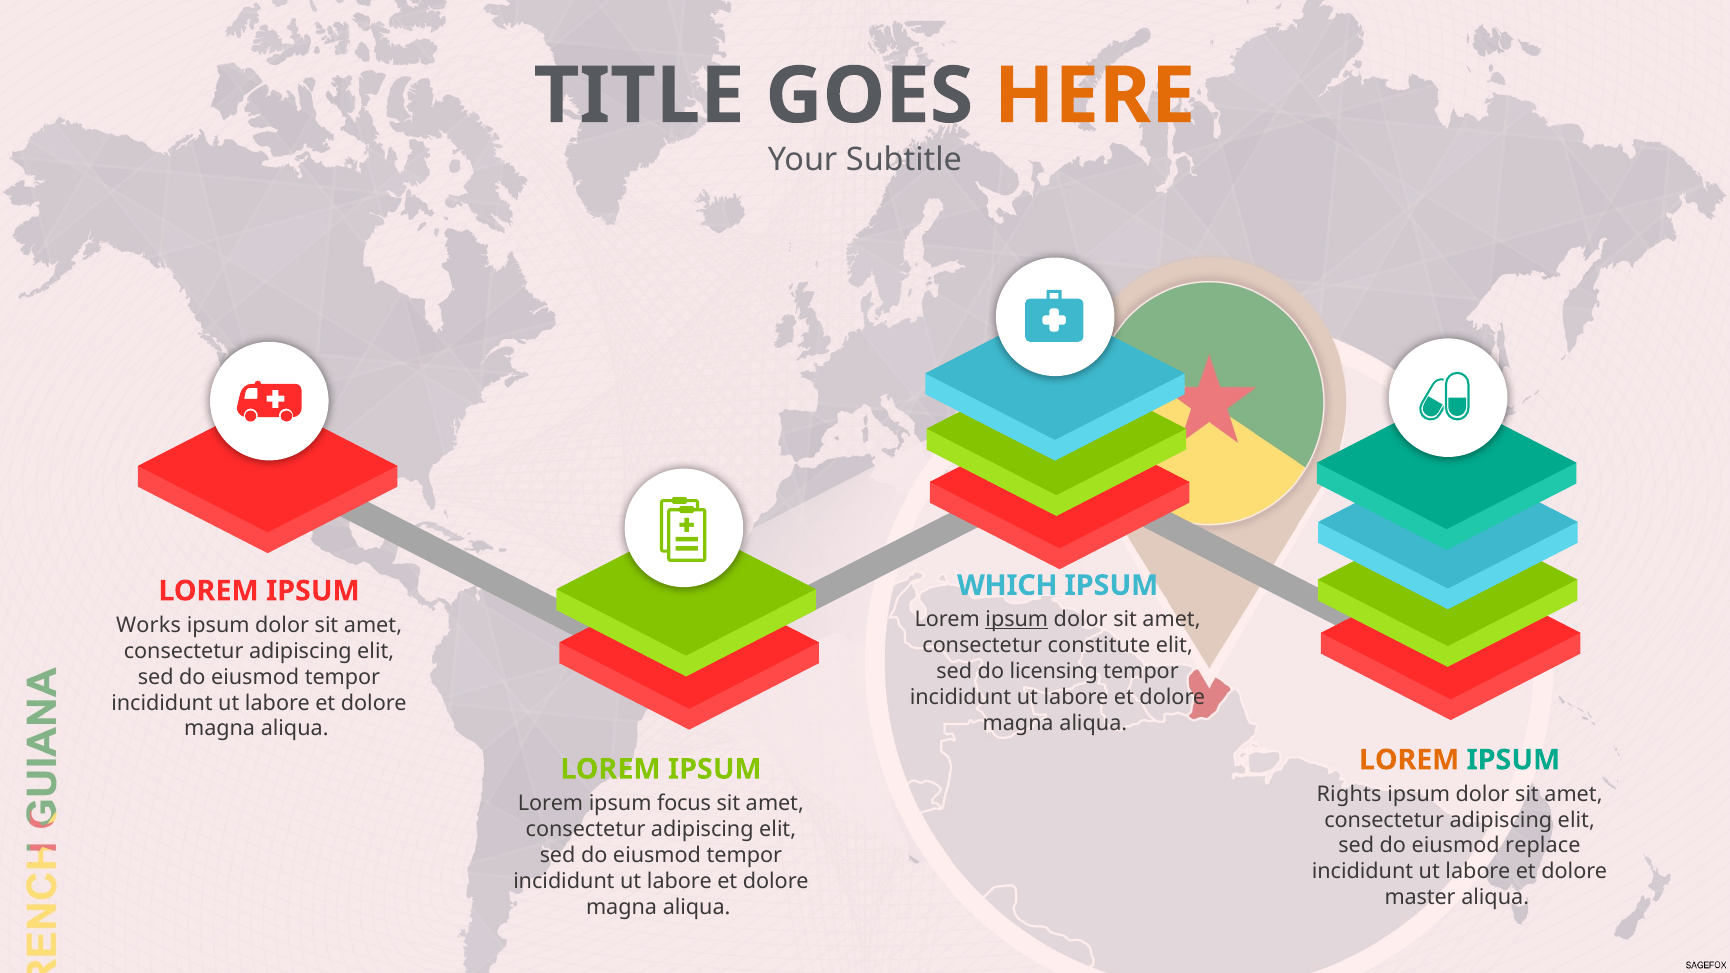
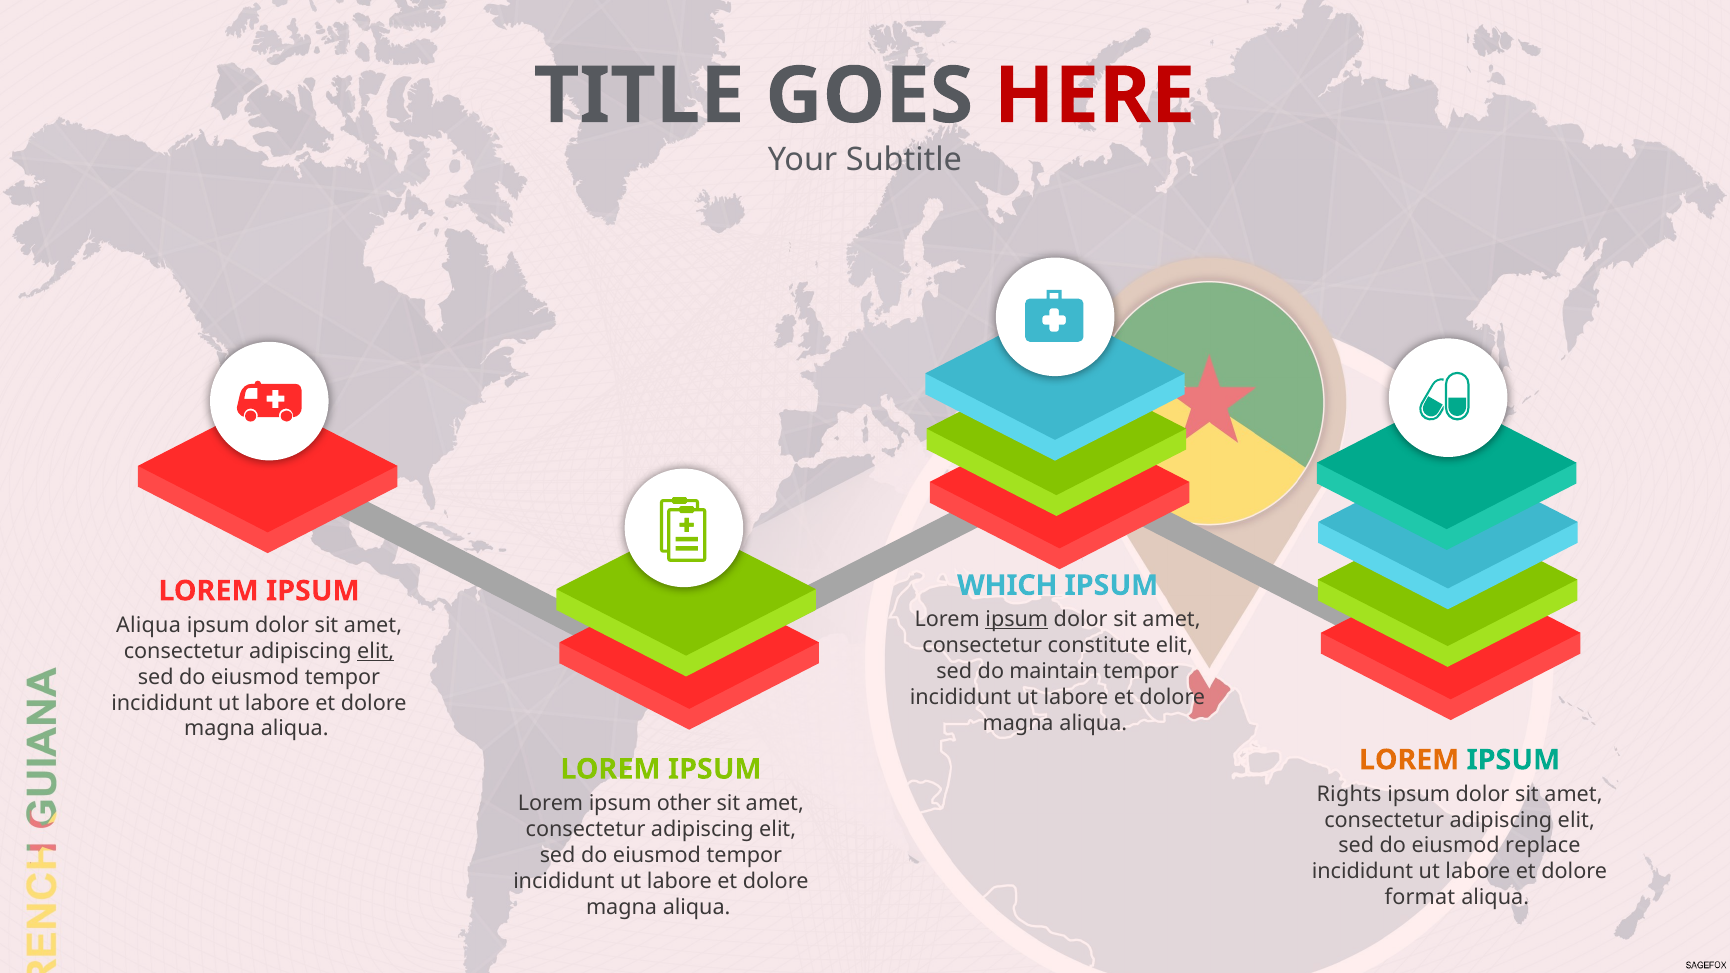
HERE colour: orange -> red (1095, 96)
Works: Works -> Aliqua (149, 625)
elit underline: none -> present (376, 651)
licensing: licensing -> maintain (1054, 671)
focus: focus -> other (684, 803)
master: master -> format (1420, 898)
